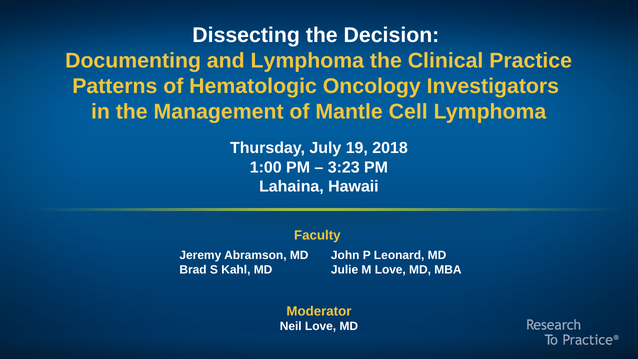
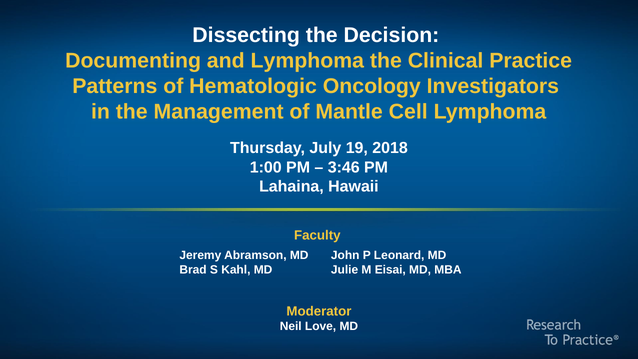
3:23: 3:23 -> 3:46 (344, 167)
M Love: Love -> Eisai (390, 270)
